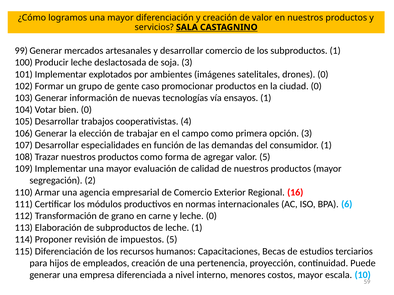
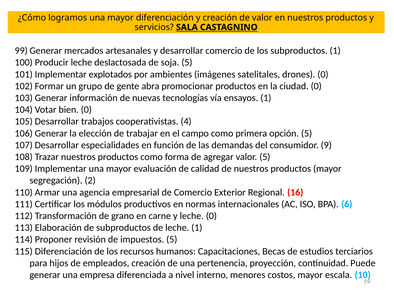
soja 3: 3 -> 5 (187, 63)
caso: caso -> abra (150, 86)
opción 3: 3 -> 5 (307, 134)
consumidor 1: 1 -> 9 (326, 145)
